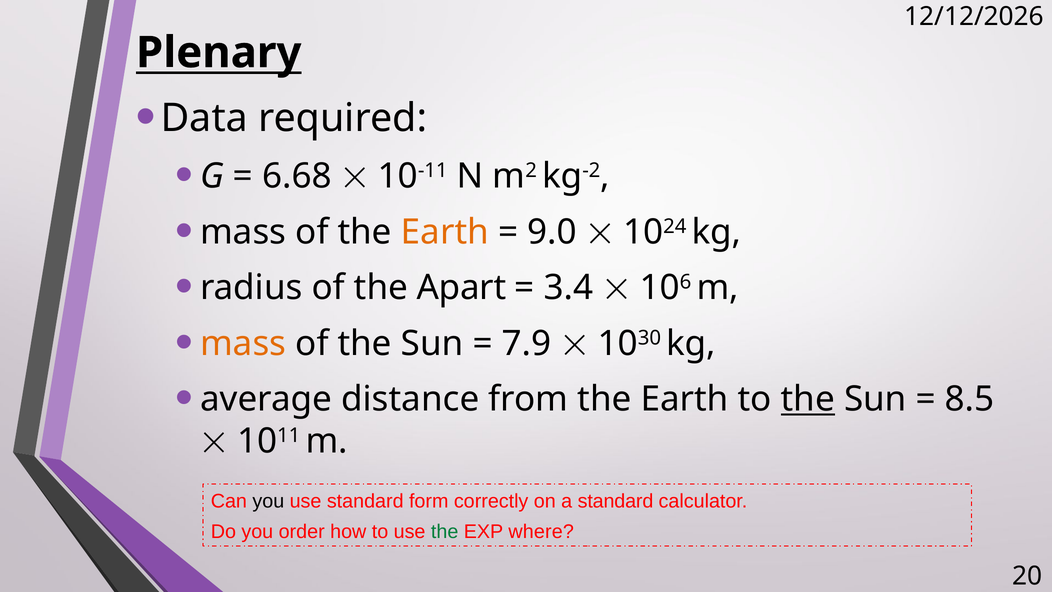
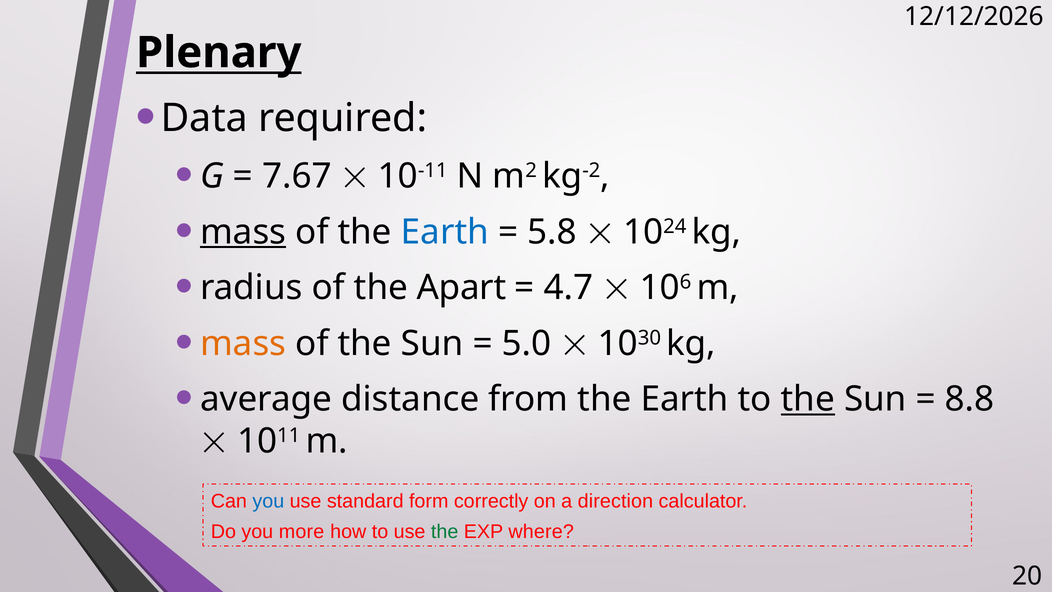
6.68: 6.68 -> 7.67 (297, 176)
mass underline: none -> present (243, 232)
Earth colour: orange -> blue (445, 232)
9.0: 9.0 -> 5.8 (552, 232)
3.4: 3.4 -> 4.7 (568, 288)
7.9: 7.9 -> 5.0 (527, 343)
8.5: 8.5 -> 8.8 (970, 399)
you colour: black -> blue (268, 501)
a standard: standard -> direction (615, 501)
order: order -> more (302, 531)
